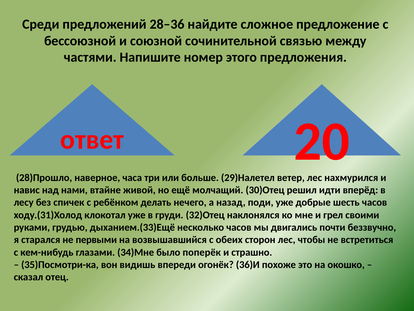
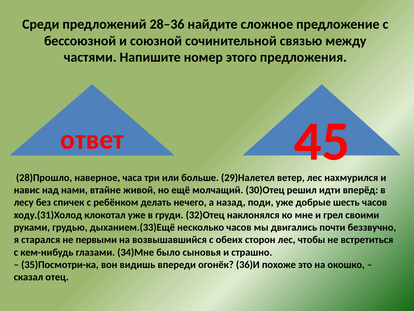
20: 20 -> 45 (322, 141)
поперёк: поперёк -> сыновья (202, 252)
